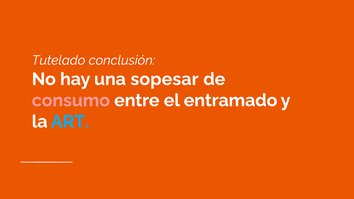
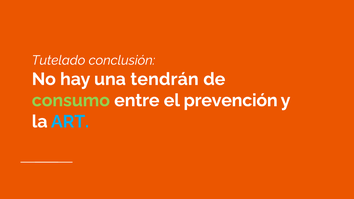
sopesar: sopesar -> tendrán (165, 79)
consumo colour: pink -> light green (71, 100)
entramado: entramado -> prevención (231, 100)
